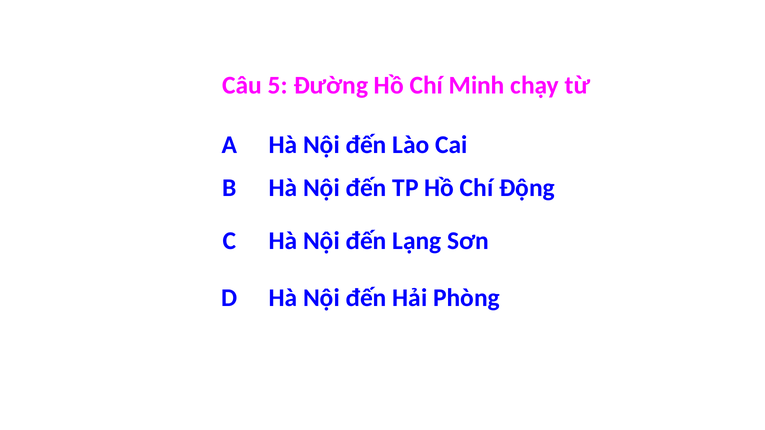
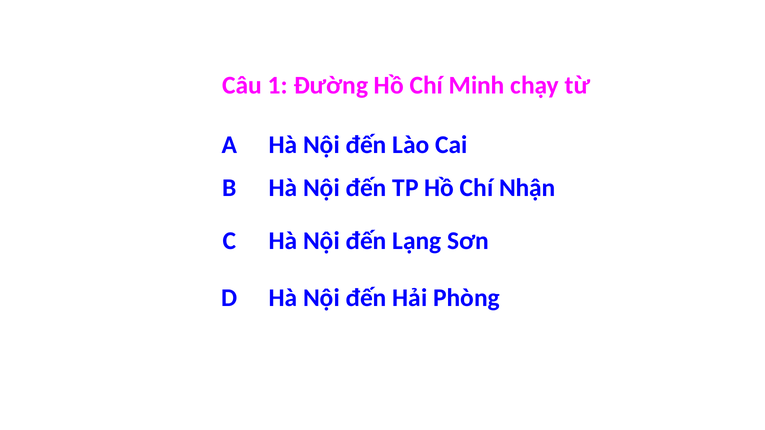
5: 5 -> 1 (278, 85)
Động: Động -> Nhận (527, 188)
